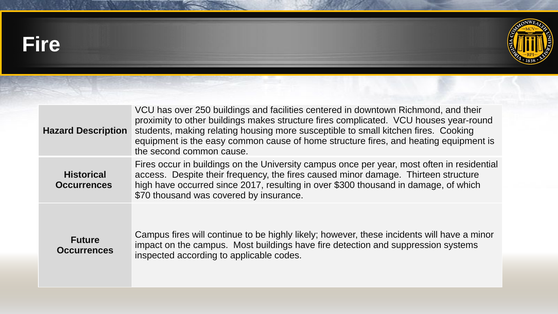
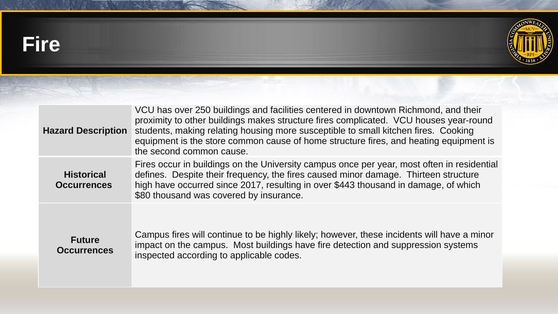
easy: easy -> store (216, 141)
access: access -> defines (151, 175)
$300: $300 -> $443 (344, 185)
$70: $70 -> $80 (143, 195)
